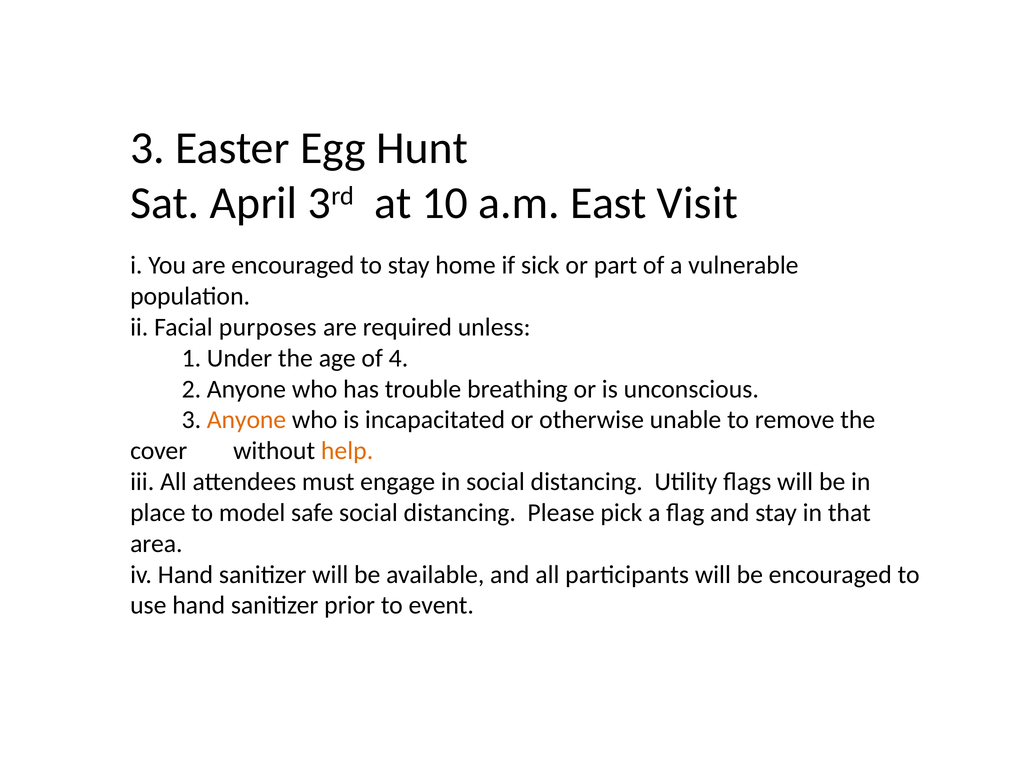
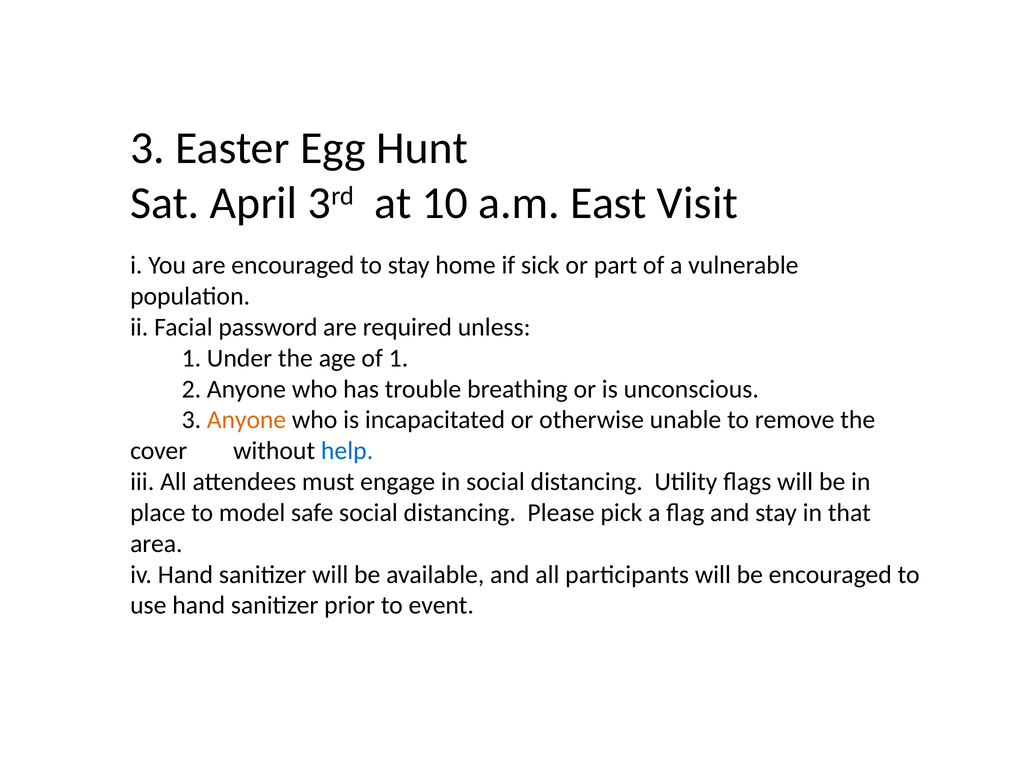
purposes: purposes -> password (268, 327)
of 4: 4 -> 1 (398, 358)
help colour: orange -> blue (347, 451)
